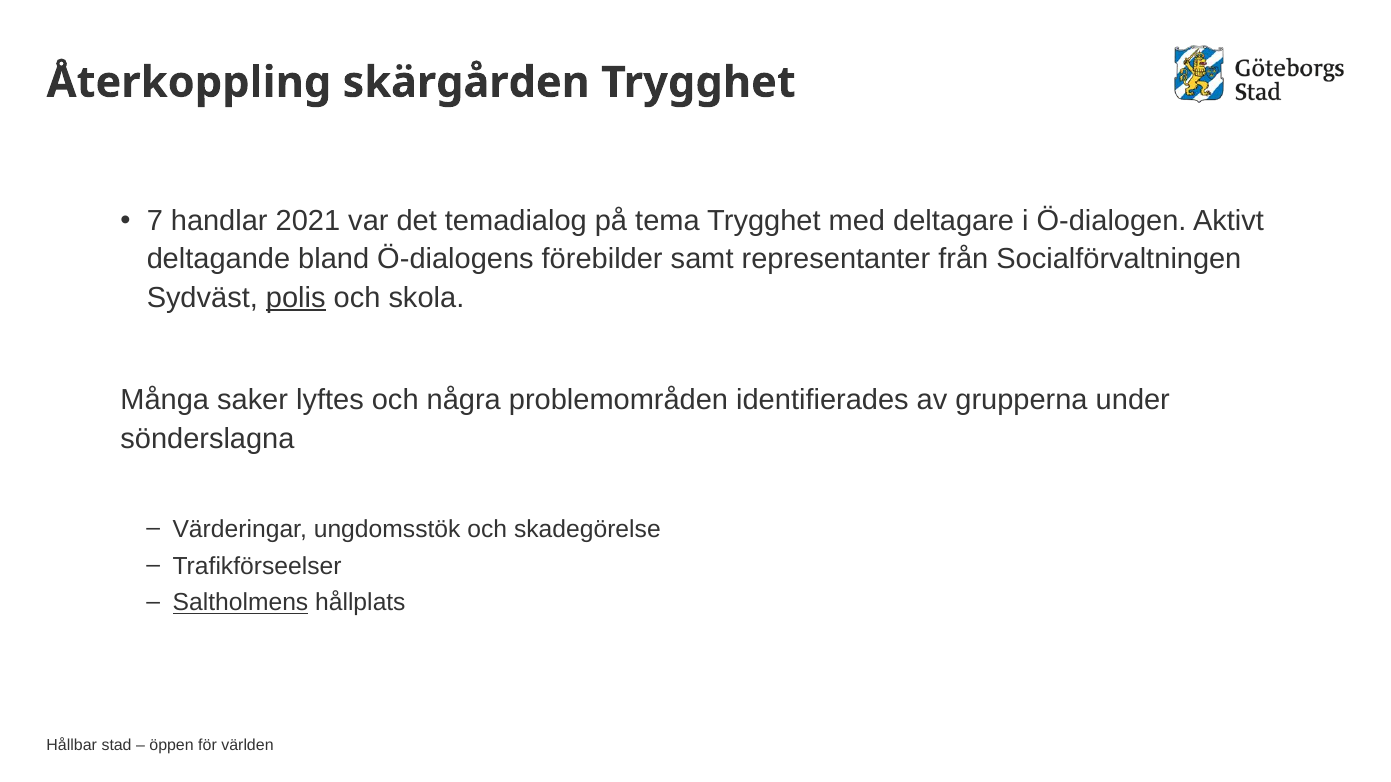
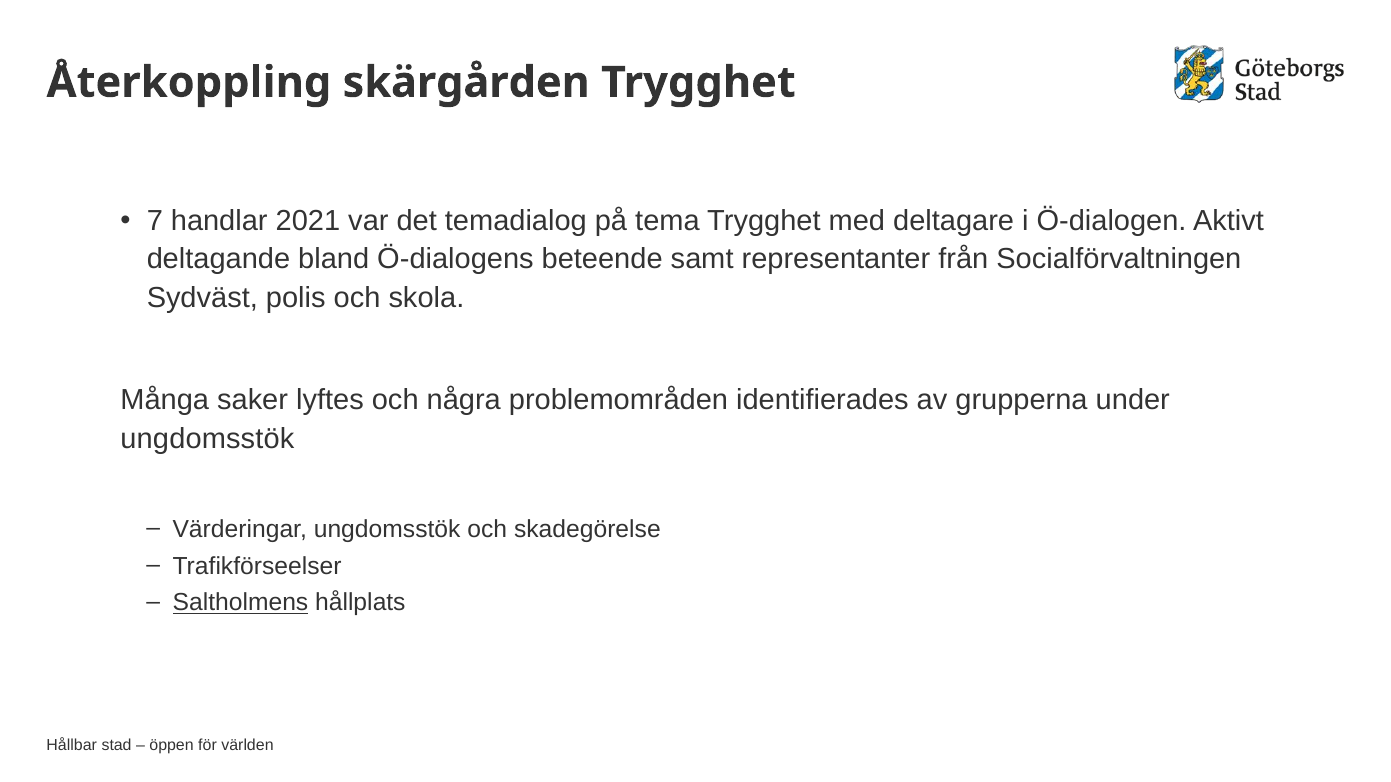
förebilder: förebilder -> beteende (602, 260)
polis underline: present -> none (296, 298)
sönderslagna: sönderslagna -> ungdomsstök (207, 439)
